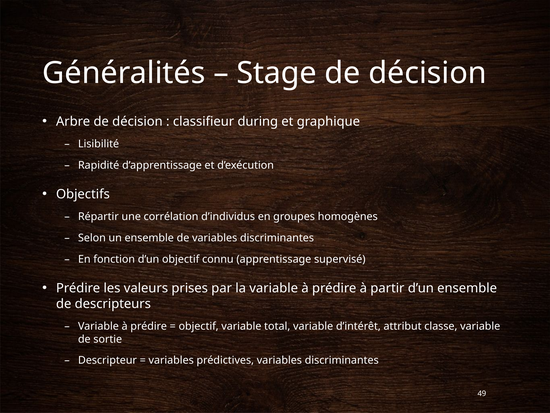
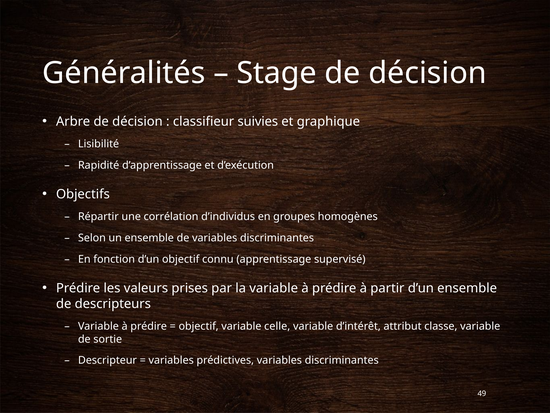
during: during -> suivies (258, 121)
total: total -> celle (277, 326)
